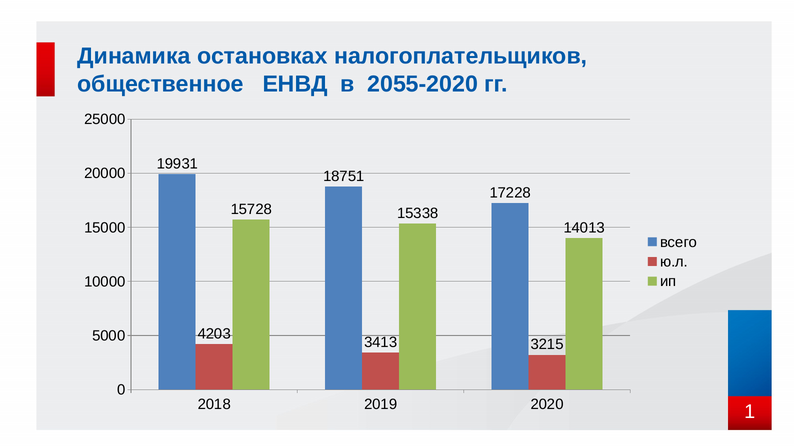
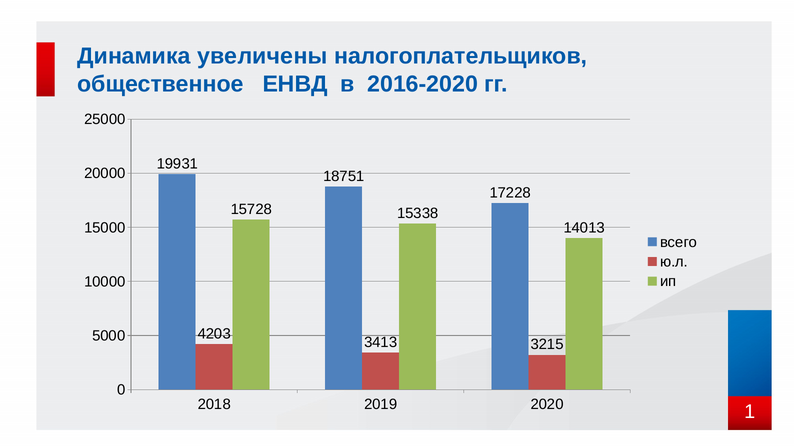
остановках: остановках -> увеличены (262, 56)
2055-2020: 2055-2020 -> 2016-2020 (423, 84)
